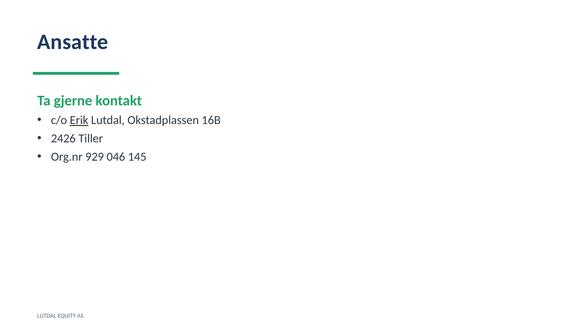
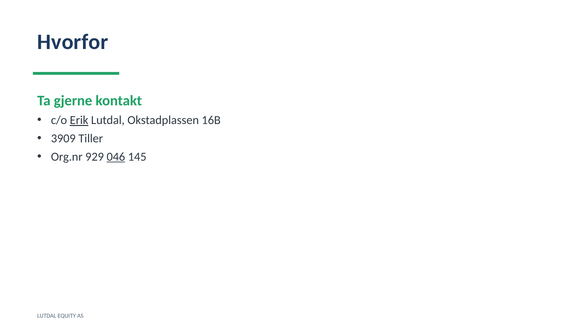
Ansatte: Ansatte -> Hvorfor (73, 42)
2426: 2426 -> 3909 (63, 139)
046 underline: none -> present (116, 157)
